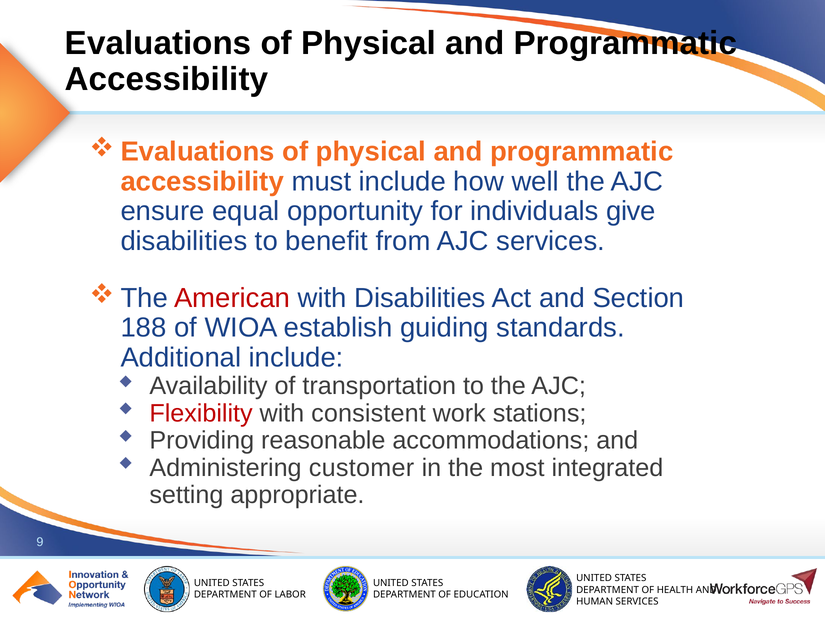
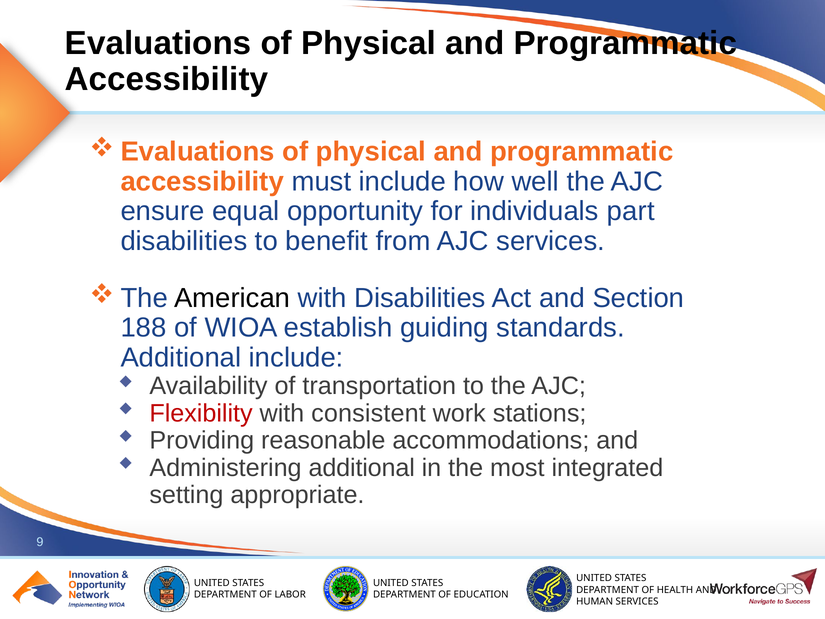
give: give -> part (631, 211)
American colour: red -> black (232, 298)
Administering customer: customer -> additional (362, 468)
